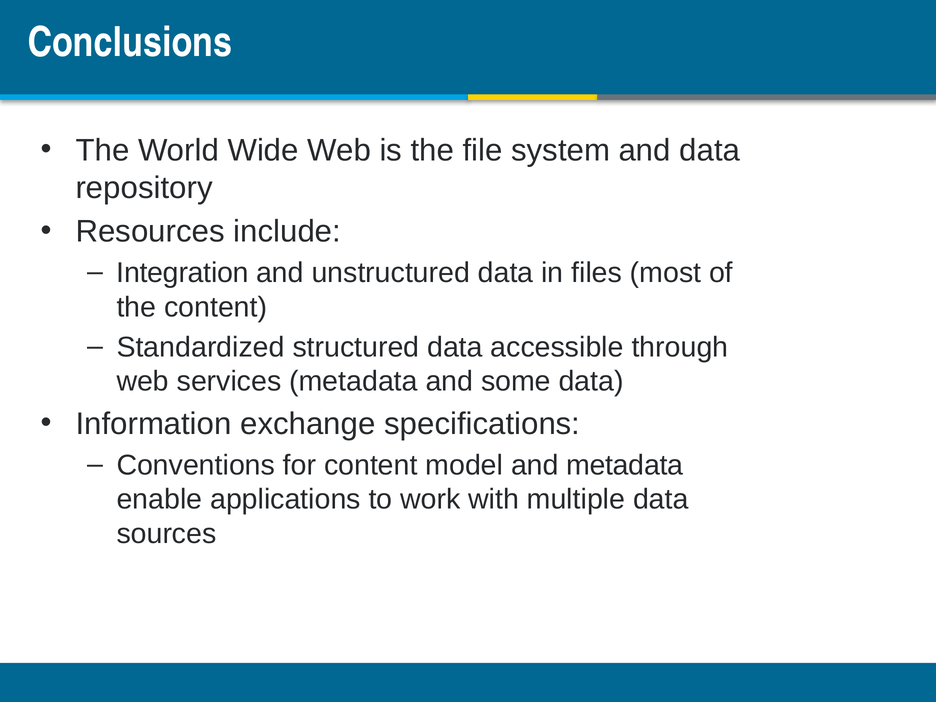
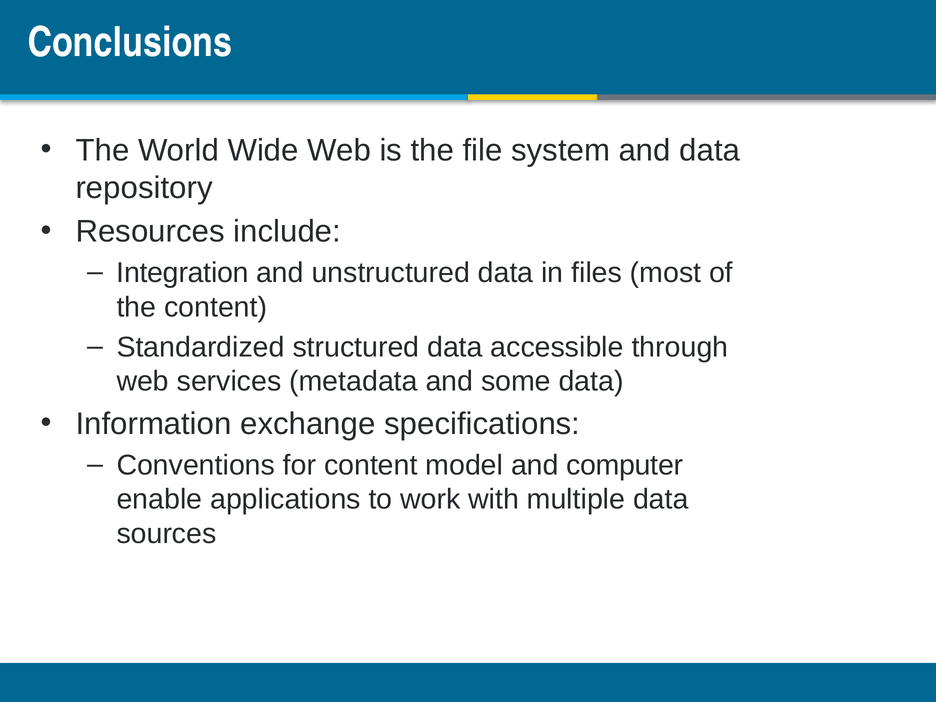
and metadata: metadata -> computer (625, 465)
